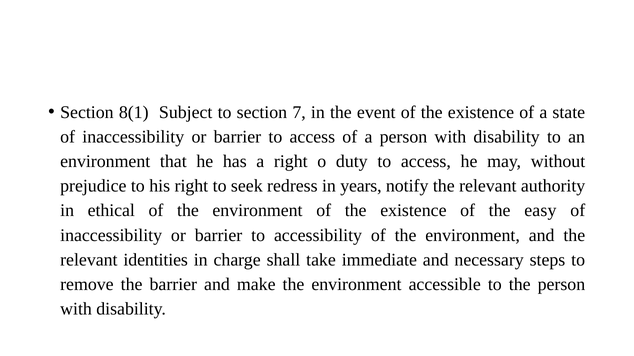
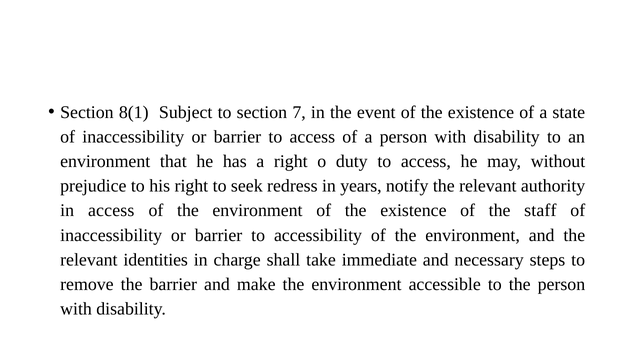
in ethical: ethical -> access (111, 211)
easy: easy -> staff (540, 211)
